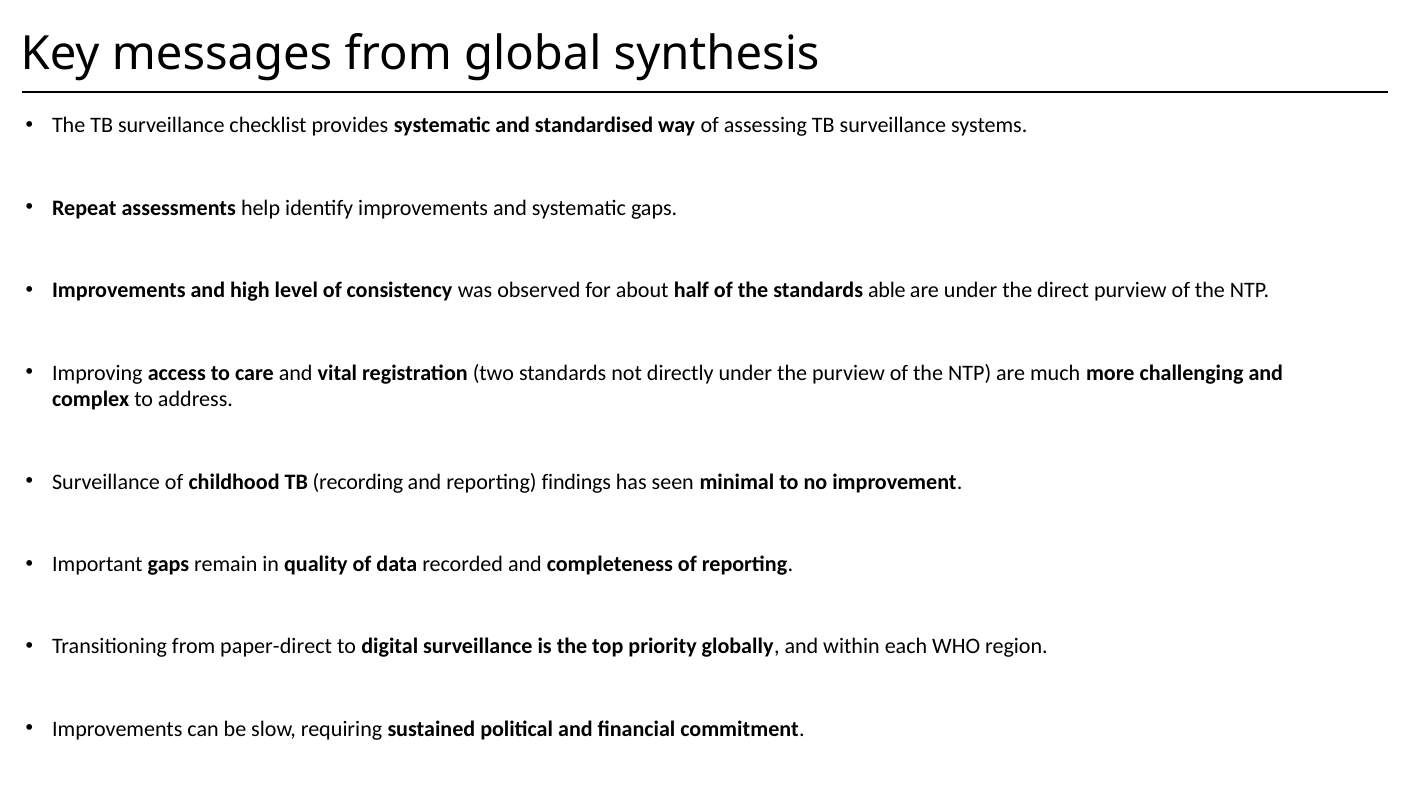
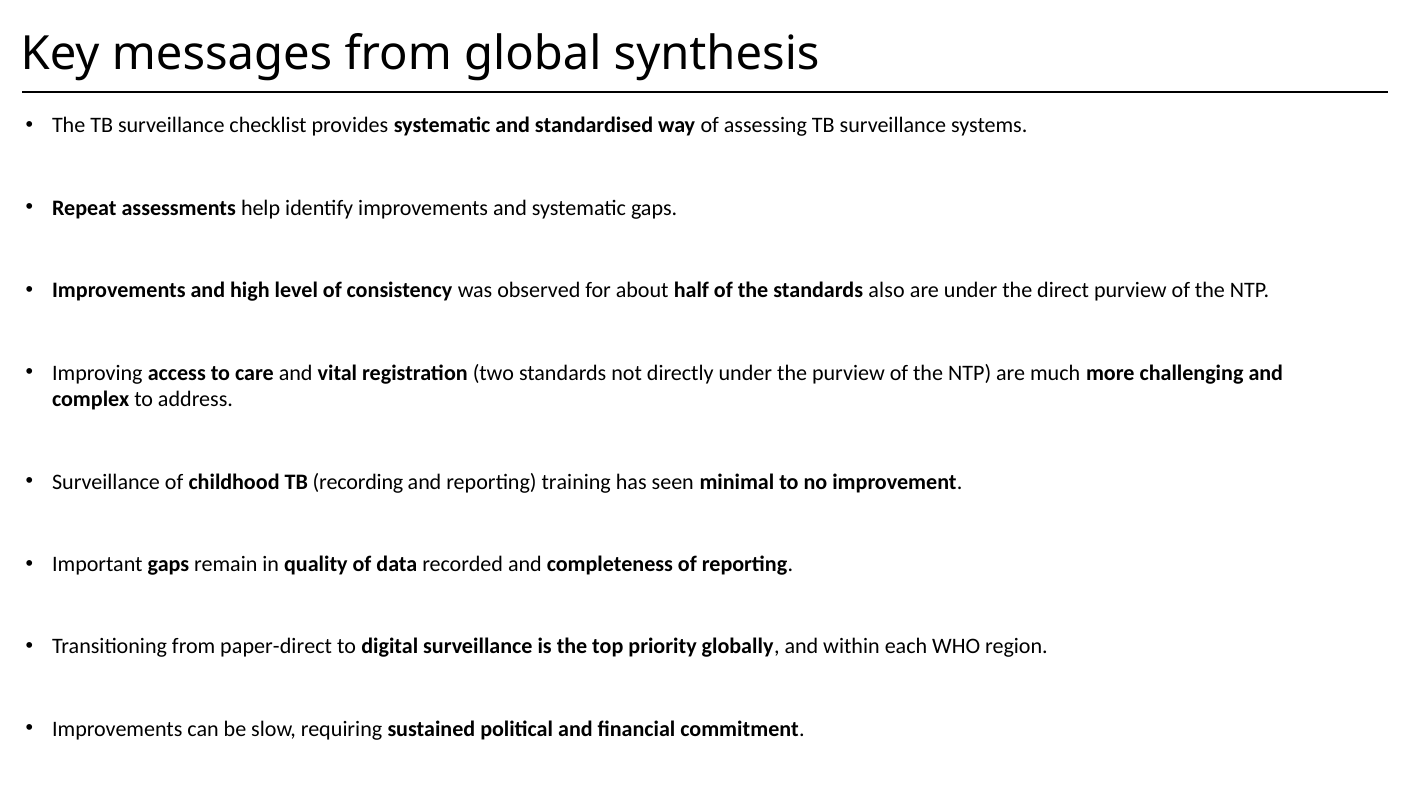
able: able -> also (887, 290)
findings: findings -> training (576, 482)
